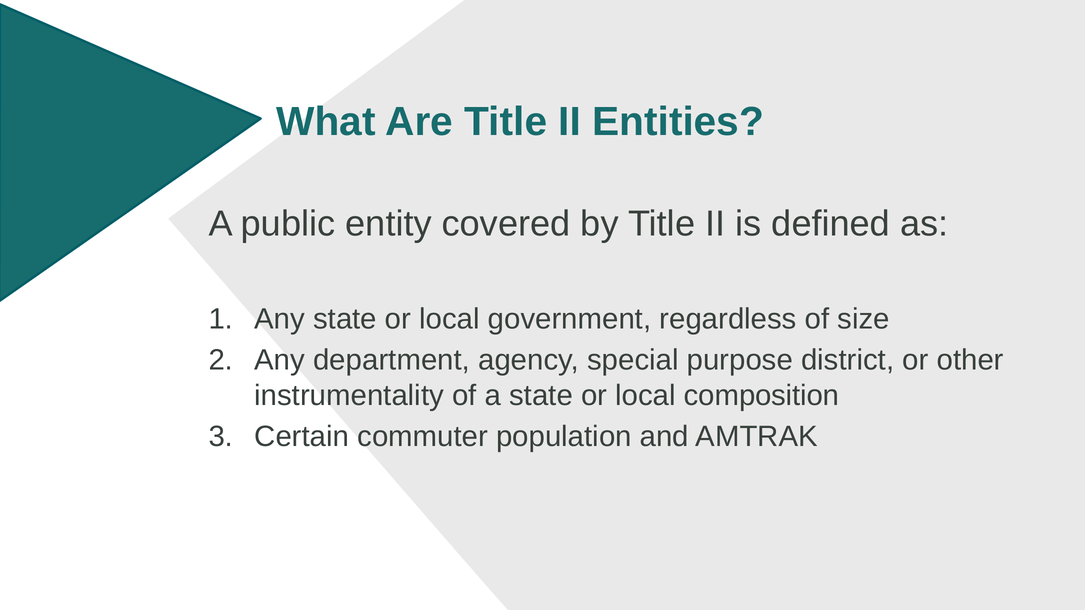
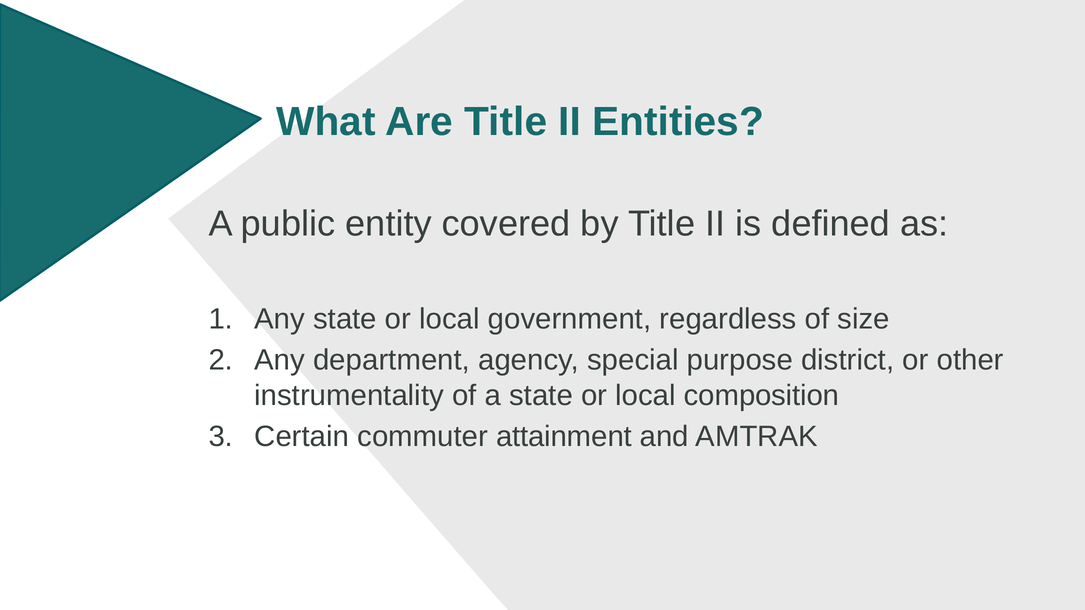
population: population -> attainment (564, 437)
